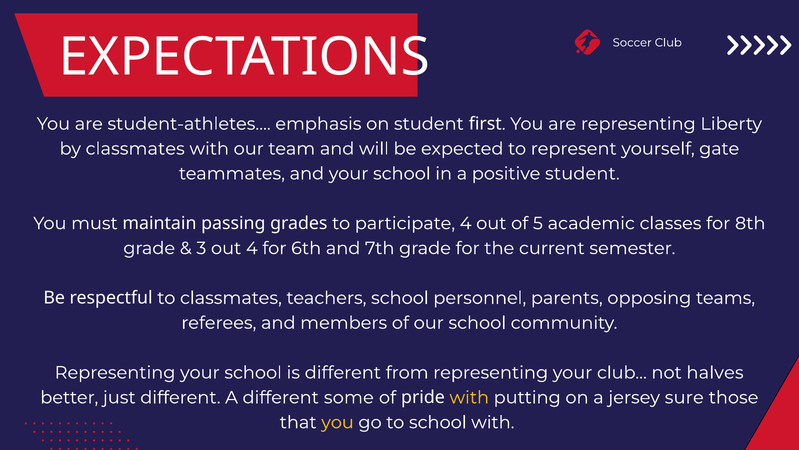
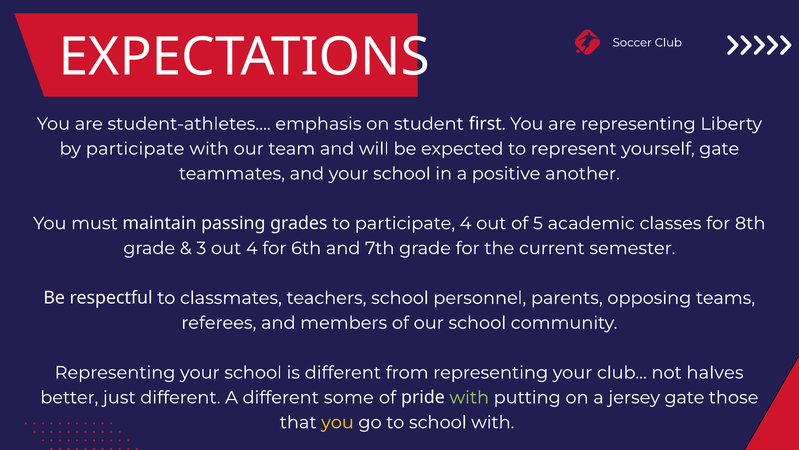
by classmates: classmates -> participate (135, 149)
positive student: student -> another (582, 173)
with colour: yellow -> light green (469, 397)
jersey sure: sure -> gate (684, 397)
